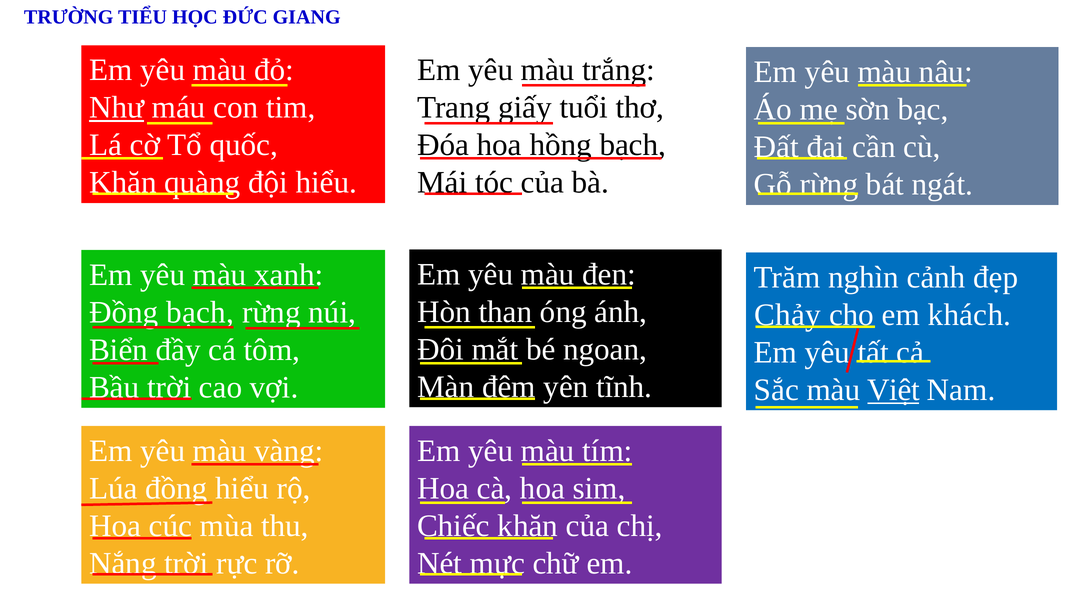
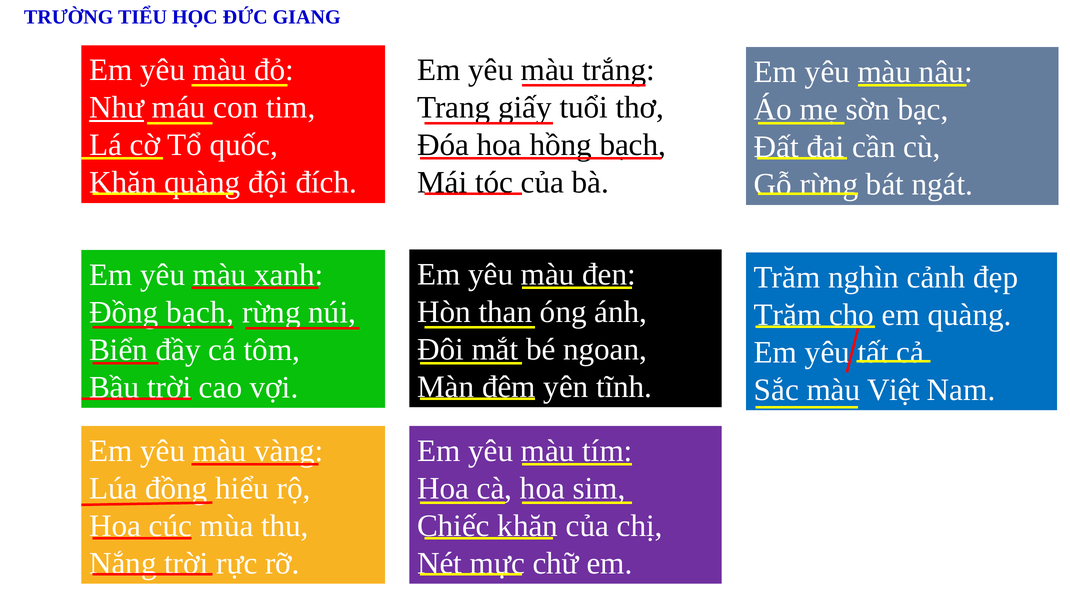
đội hiểu: hiểu -> đích (326, 183)
Chảy: Chảy -> Trăm (788, 315)
em khách: khách -> quàng (970, 315)
Việt underline: present -> none (893, 390)
